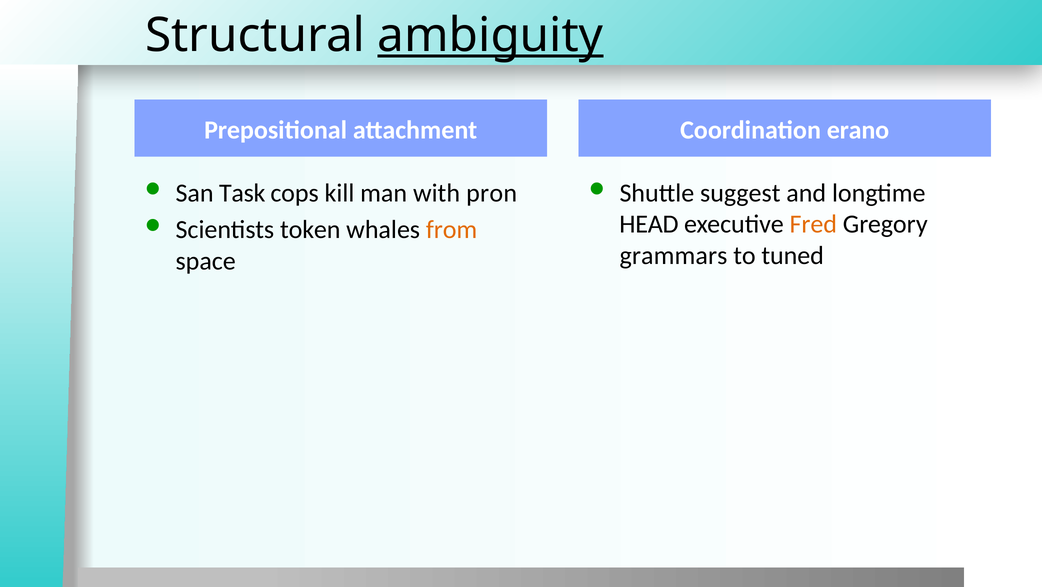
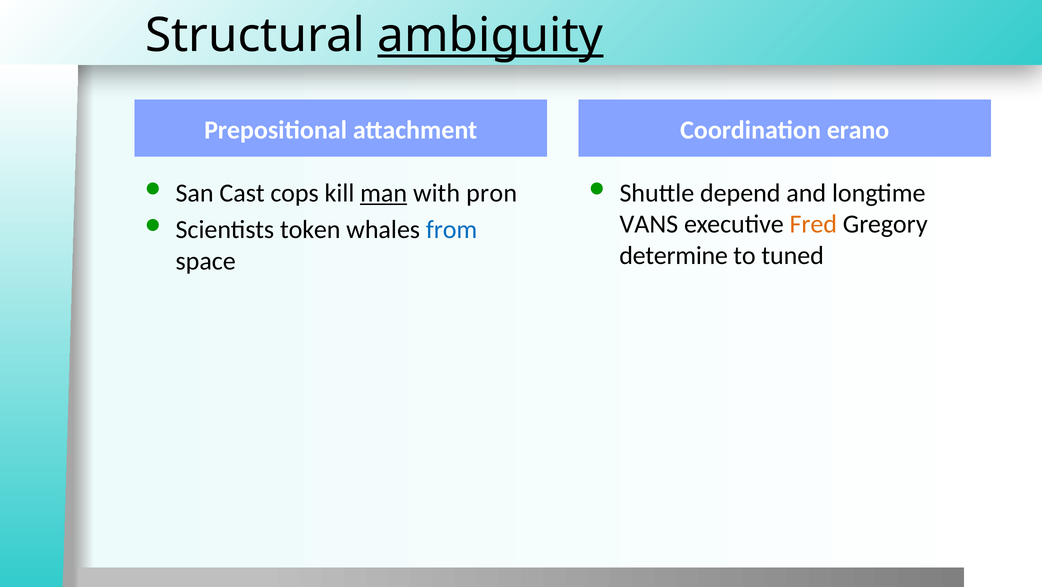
suggest: suggest -> depend (740, 193)
Task: Task -> Cast (242, 193)
man underline: none -> present (384, 193)
HEAD: HEAD -> VANS (649, 224)
from colour: orange -> blue (452, 230)
grammars: grammars -> determine (674, 255)
